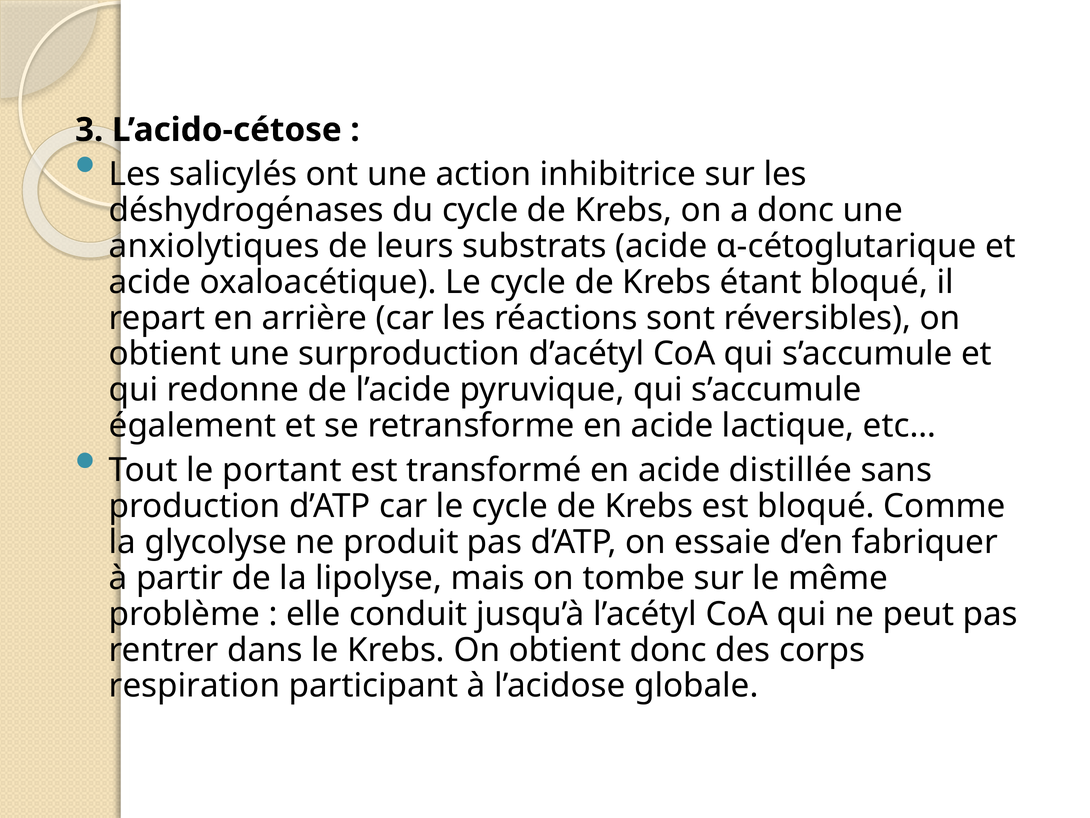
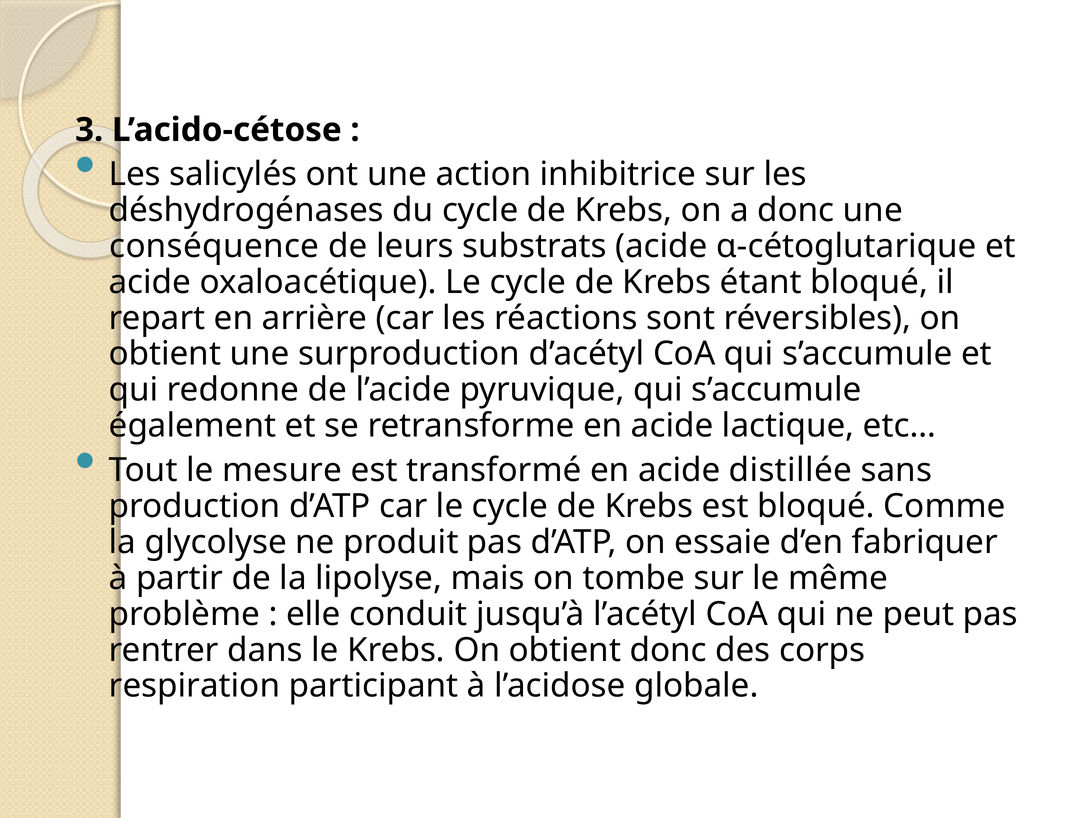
anxiolytiques: anxiolytiques -> conséquence (214, 246)
portant: portant -> mesure (282, 470)
